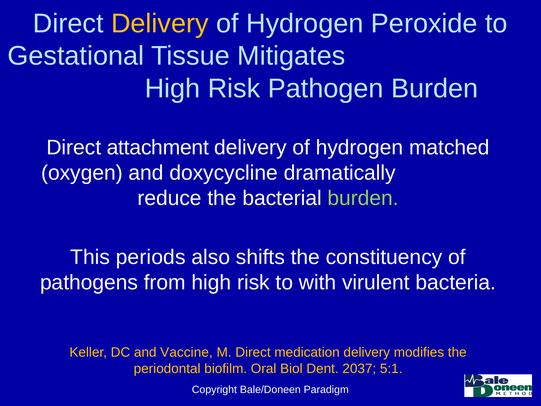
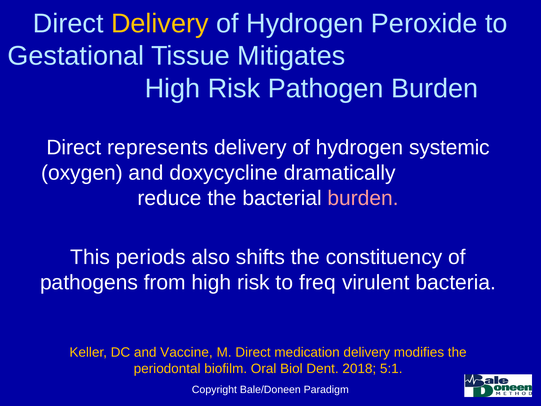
attachment: attachment -> represents (158, 148)
matched: matched -> systemic (449, 148)
burden colour: light green -> pink (363, 198)
with: with -> freq (317, 282)
2037: 2037 -> 2018 (359, 368)
